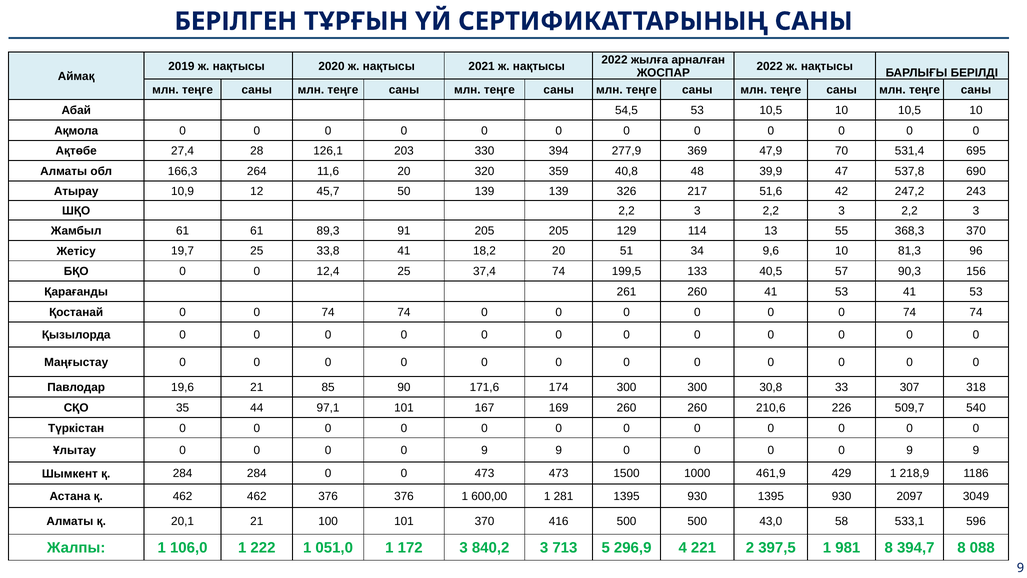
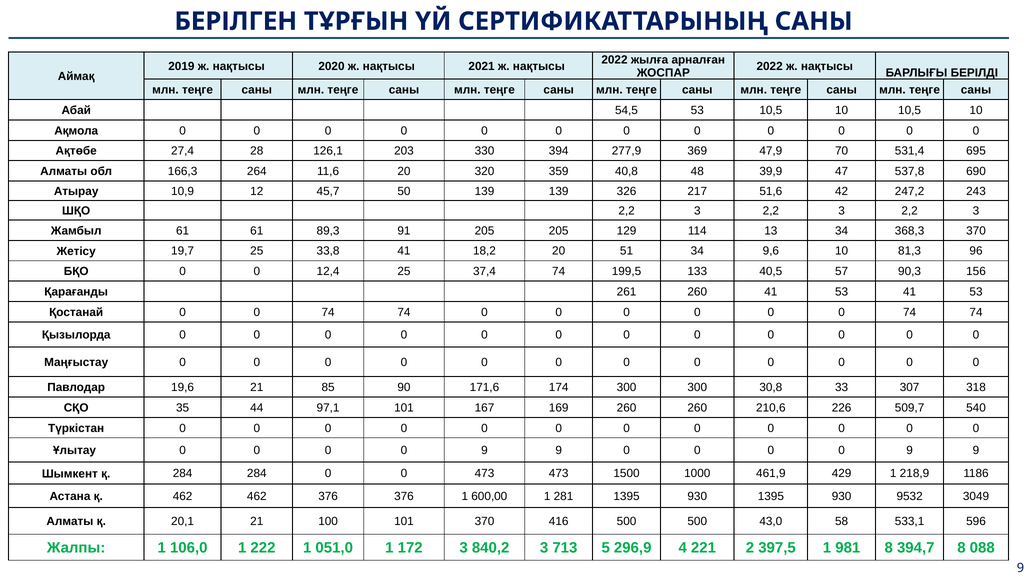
13 55: 55 -> 34 (842, 231)
2097: 2097 -> 9532 (910, 496)
